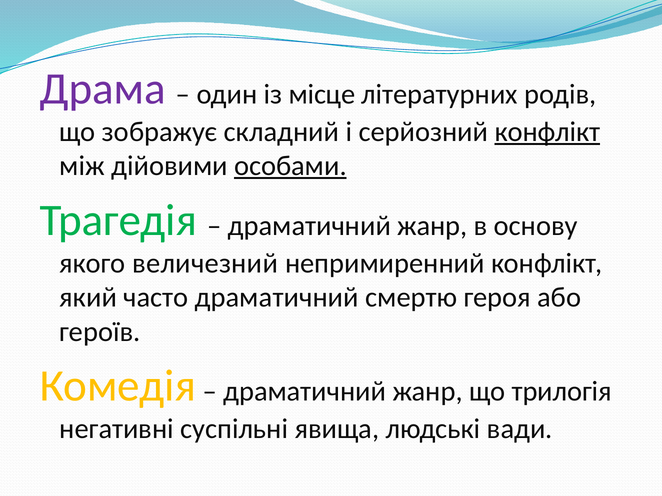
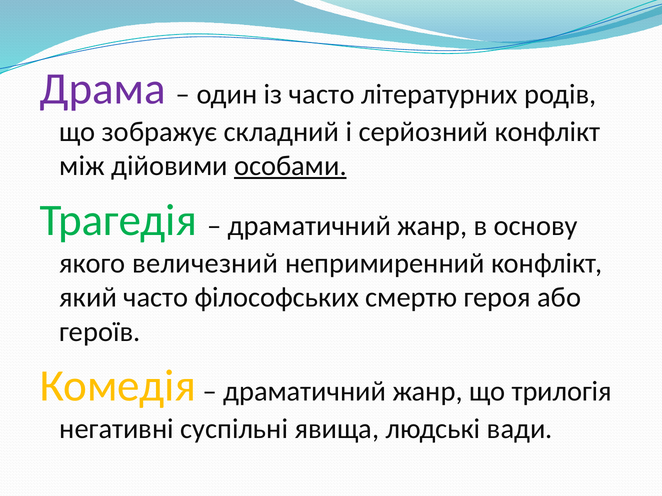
із місце: місце -> часто (322, 94)
конфлікт underline: present -> none (547, 132)
часто драматичний: драматичний -> філософських (277, 298)
